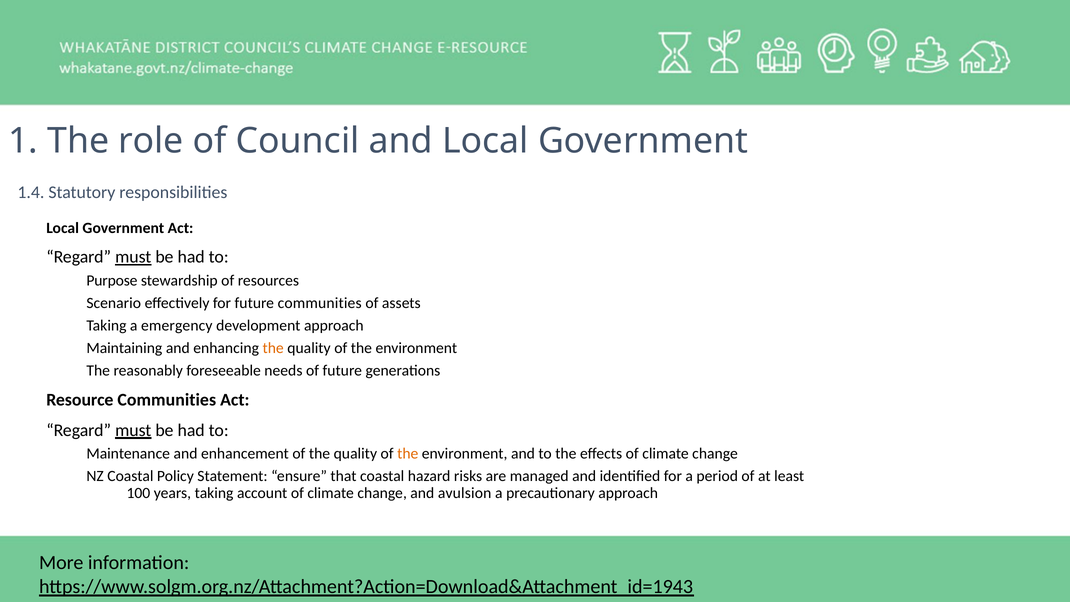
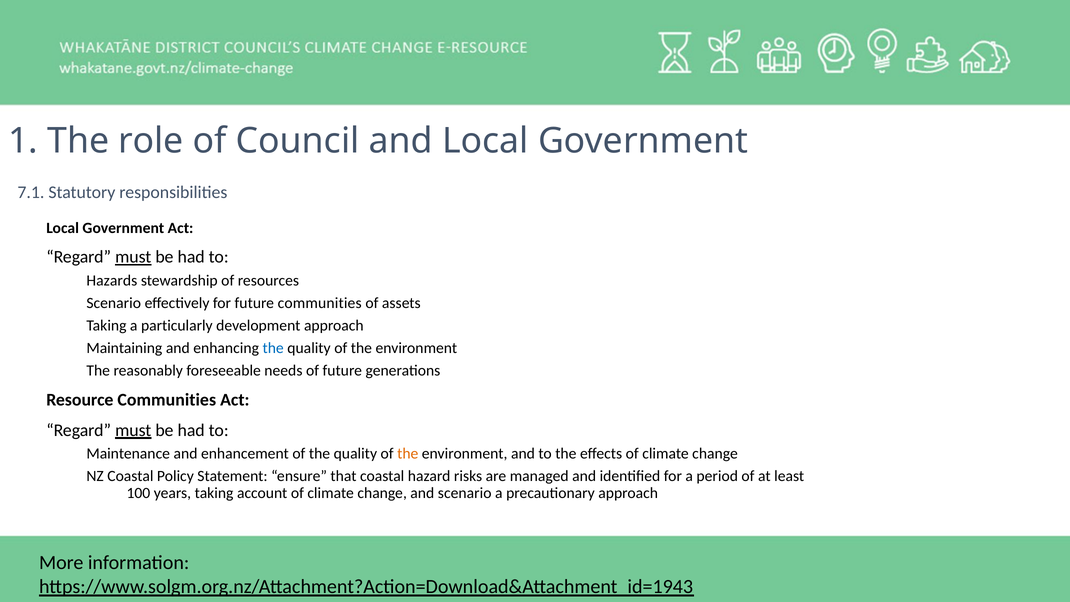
1.4: 1.4 -> 7.1 (31, 192)
Purpose: Purpose -> Hazards (112, 281)
emergency: emergency -> particularly (177, 326)
the colour: orange -> blue (273, 348)
and avulsion: avulsion -> scenario (465, 493)
